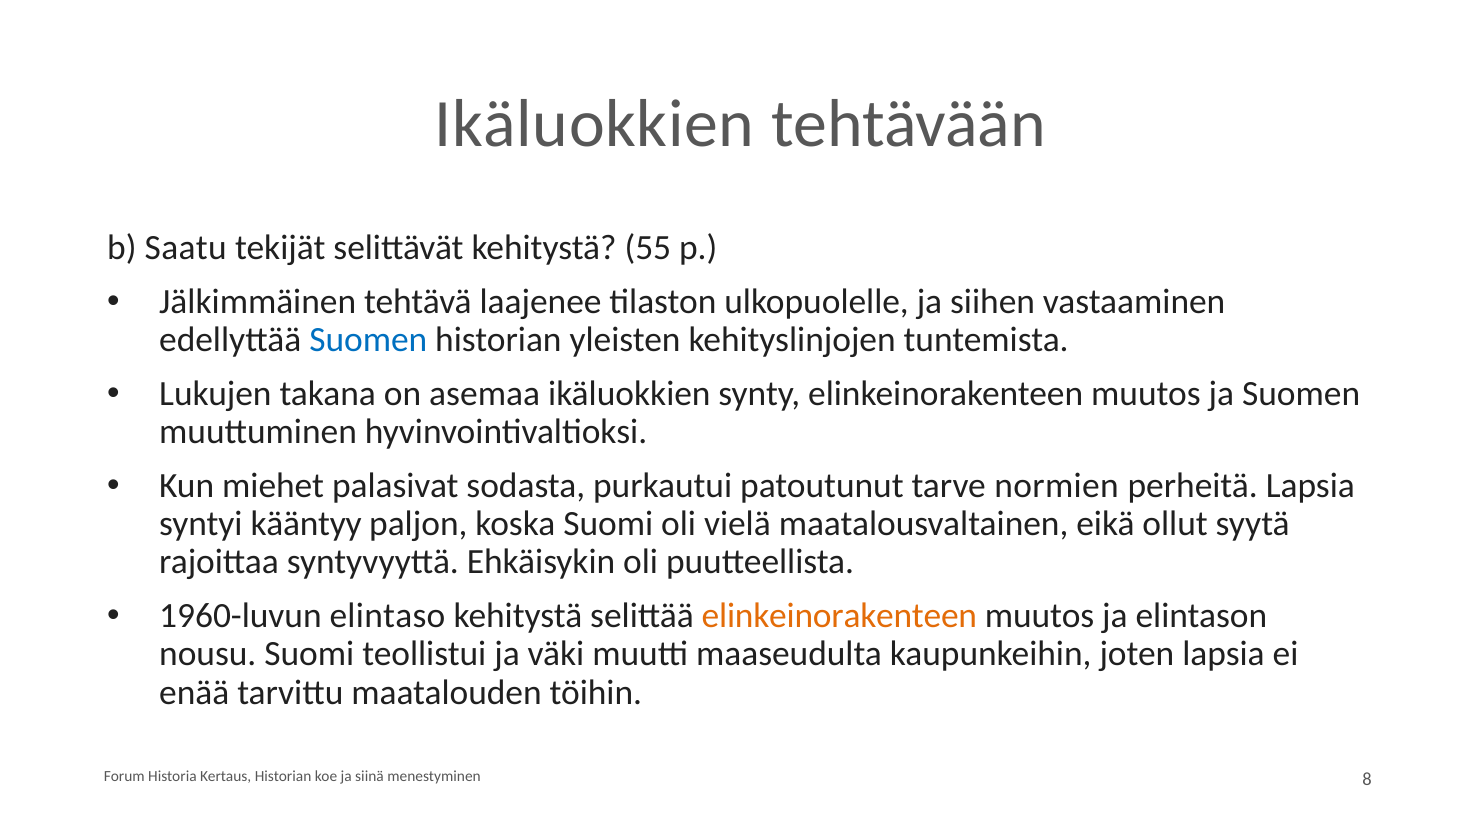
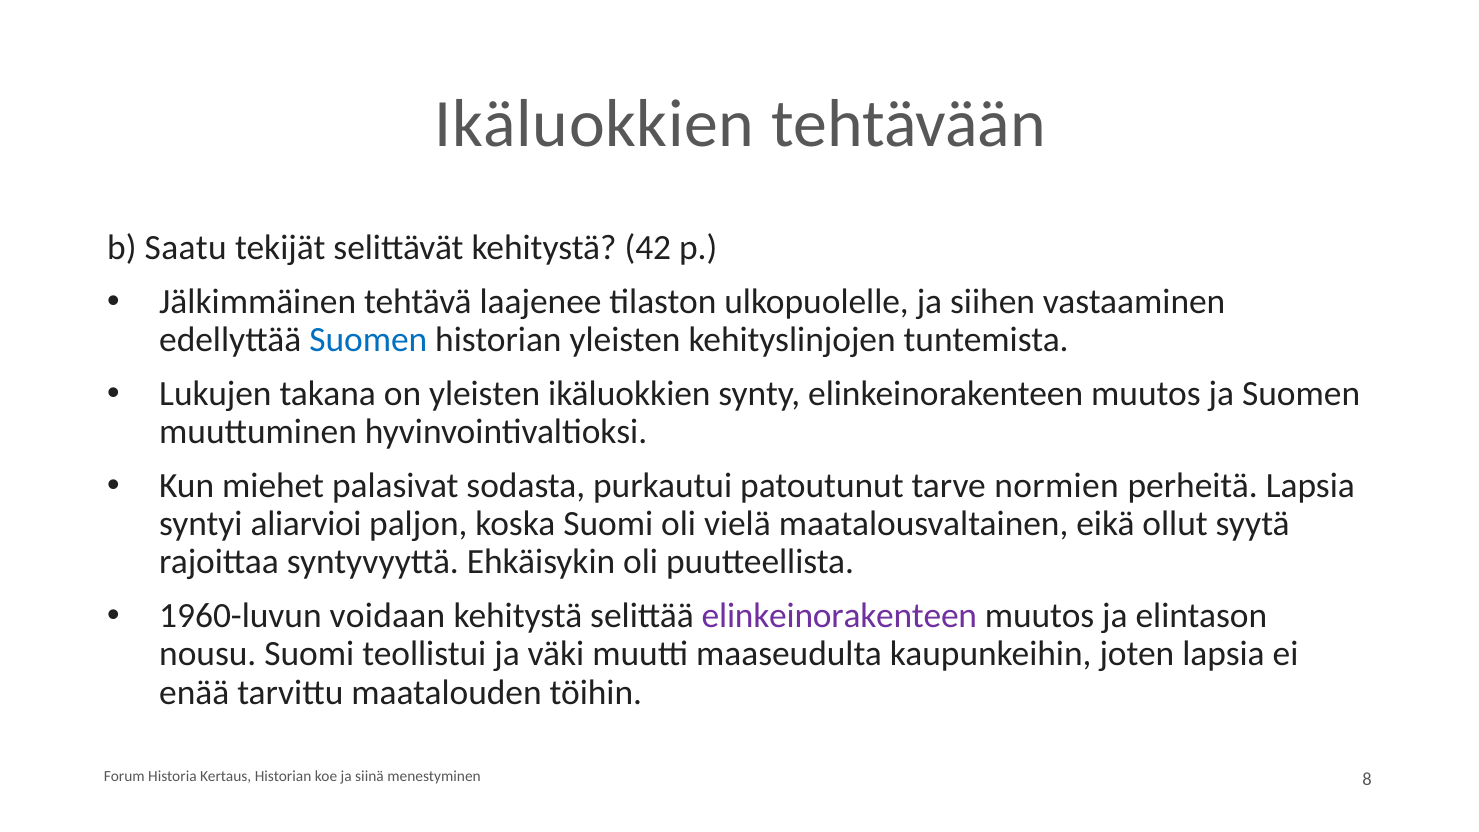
55: 55 -> 42 (648, 248)
on asemaa: asemaa -> yleisten (485, 394)
kääntyy: kääntyy -> aliarvioi (306, 524)
elintaso: elintaso -> voidaan (387, 616)
elinkeinorakenteen colour: orange -> purple (839, 616)
